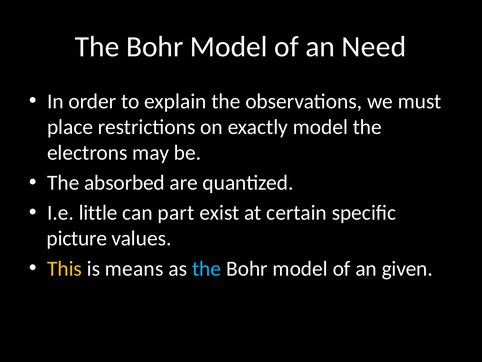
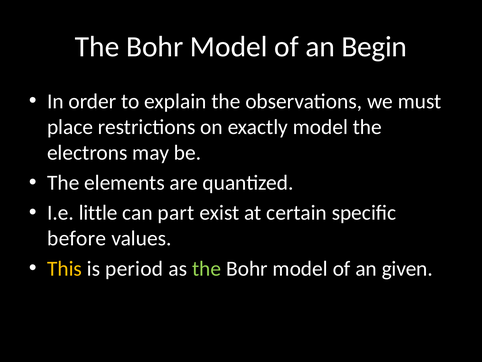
Need: Need -> Begin (374, 47)
absorbed: absorbed -> elements (124, 183)
picture: picture -> before (77, 238)
means: means -> period (134, 268)
the colour: light blue -> light green (207, 268)
